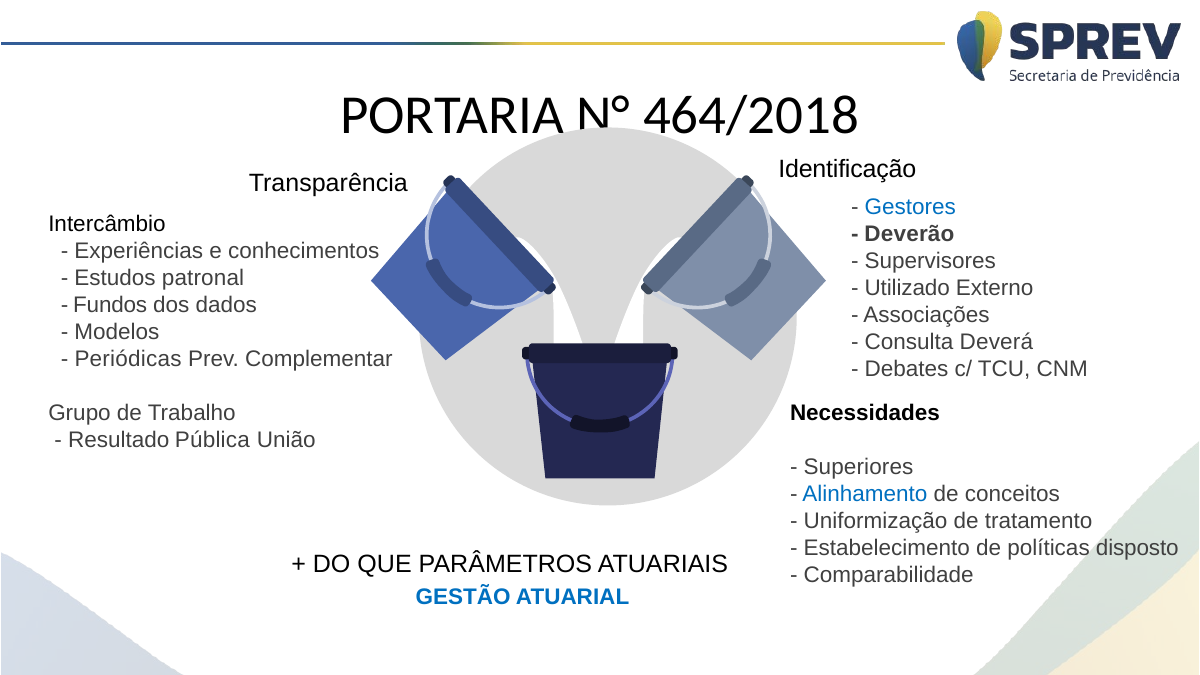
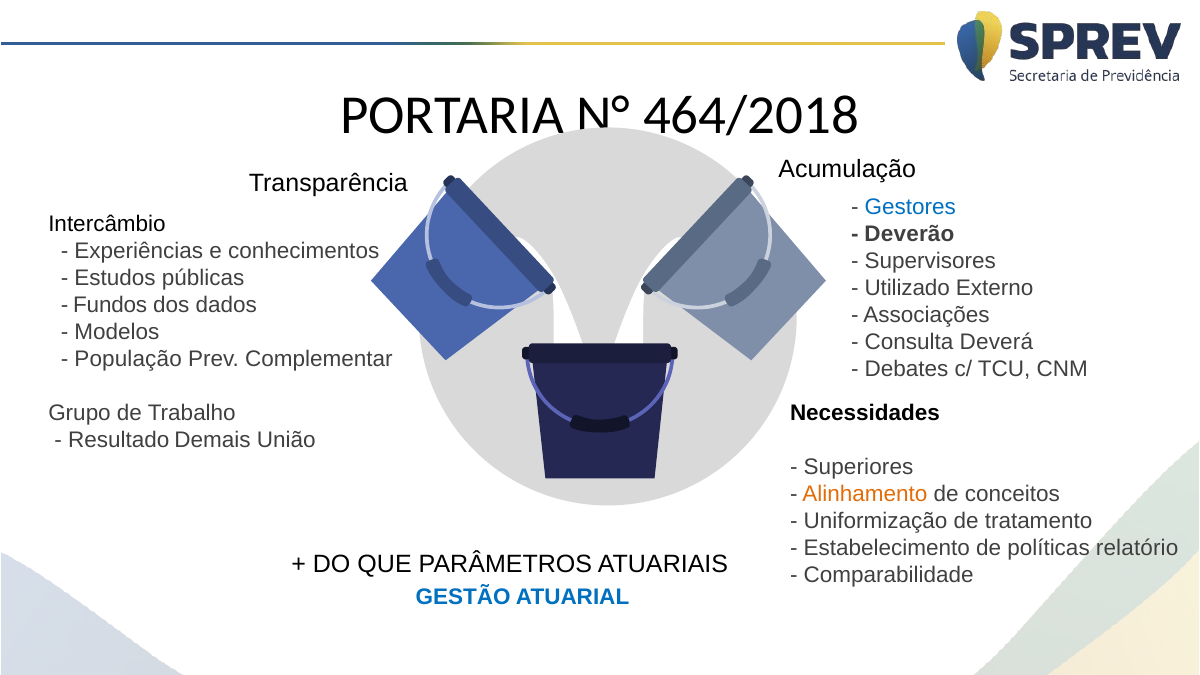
Identificação: Identificação -> Acumulação (847, 169)
patronal: patronal -> públicas (203, 278)
Periódicas: Periódicas -> População (128, 359)
Pública: Pública -> Demais (212, 440)
Alinhamento colour: blue -> orange (865, 494)
disposto: disposto -> relatório (1137, 548)
